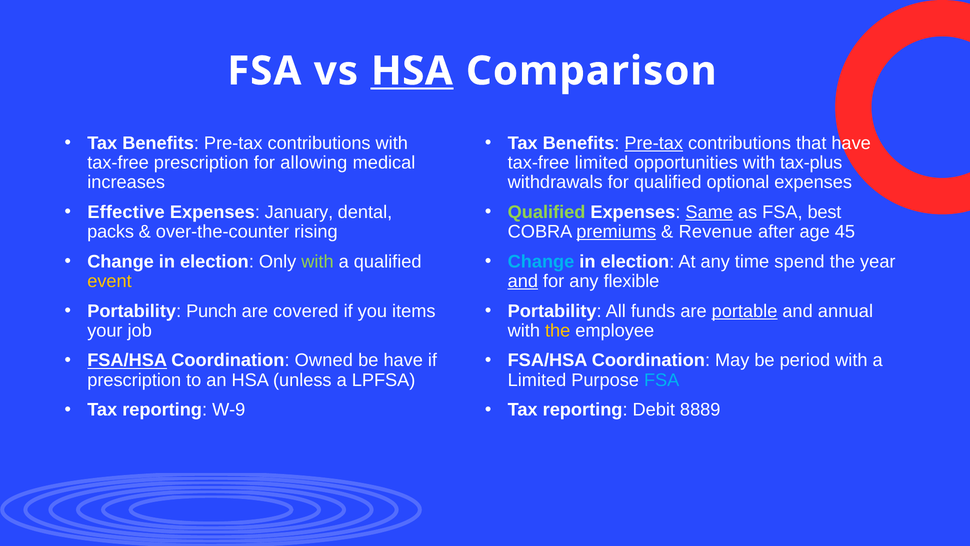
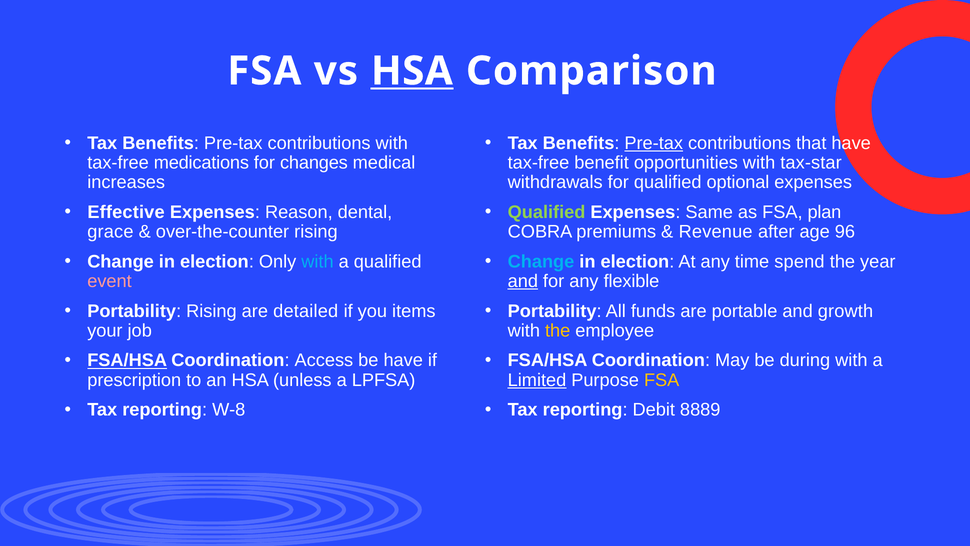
tax-free prescription: prescription -> medications (201, 163)
allowing: allowing -> changes (314, 163)
tax-free limited: limited -> benefit (602, 163)
tax-plus: tax-plus -> tax-star (811, 163)
January: January -> Reason (299, 212)
Same underline: present -> none (709, 212)
best: best -> plan (824, 212)
packs: packs -> grace (110, 232)
premiums underline: present -> none (616, 232)
45: 45 -> 96 (845, 232)
with colour: light green -> light blue (317, 261)
event colour: yellow -> pink (109, 281)
Portability Punch: Punch -> Rising (211, 311)
covered: covered -> detailed (306, 311)
portable underline: present -> none (745, 311)
annual: annual -> growth (845, 311)
Owned: Owned -> Access (324, 360)
period: period -> during (805, 360)
Limited underline: none -> present (537, 380)
FSA colour: light blue -> yellow (662, 380)
W-9: W-9 -> W-8 (229, 410)
